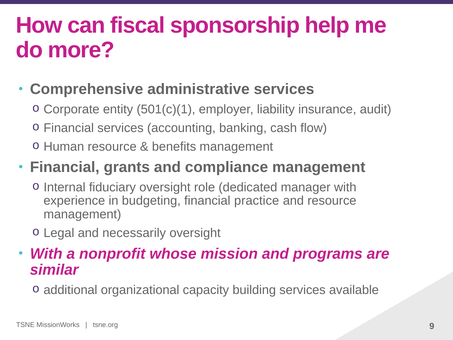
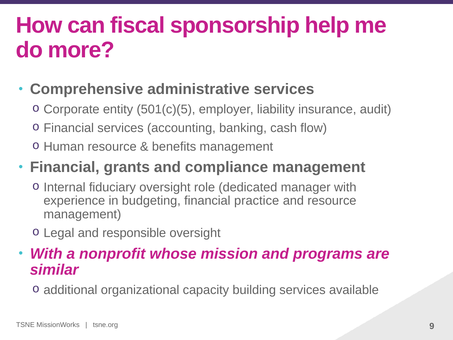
501(c)(1: 501(c)(1 -> 501(c)(5 (166, 109)
necessarily: necessarily -> responsible (134, 233)
